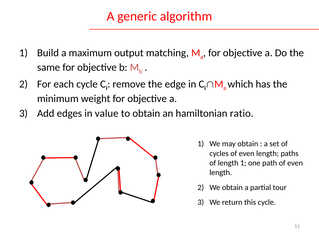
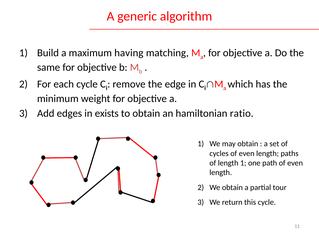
output: output -> having (129, 53)
value: value -> exists (107, 114)
